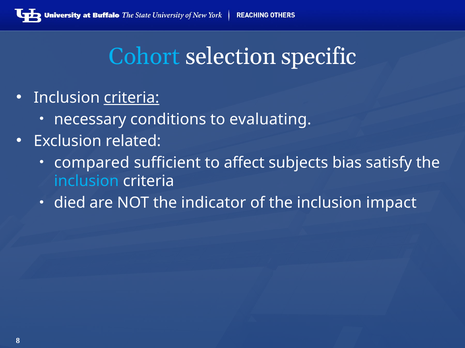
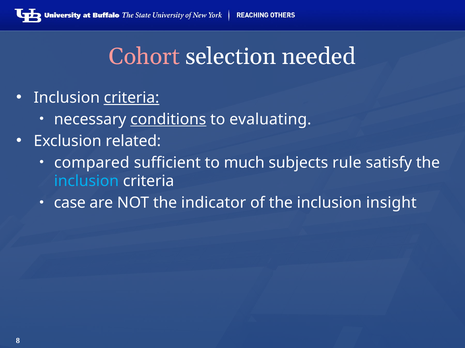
Cohort colour: light blue -> pink (144, 57)
specific: specific -> needed (319, 57)
conditions underline: none -> present (168, 120)
affect: affect -> much (244, 163)
bias: bias -> rule (347, 163)
died: died -> case (70, 203)
impact: impact -> insight (391, 203)
